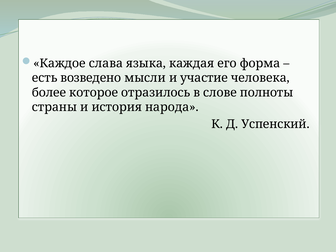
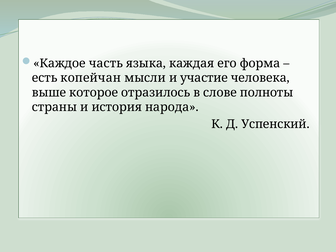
слава: слава -> часть (106, 63)
возведено: возведено -> копейчан (91, 78)
более: более -> выше (49, 93)
